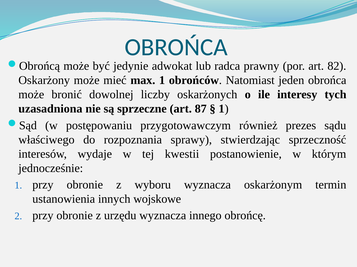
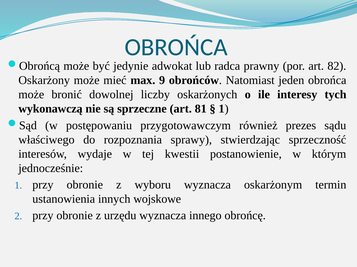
max 1: 1 -> 9 (162, 81)
uzasadniona: uzasadniona -> wykonawczą (50, 109)
87: 87 -> 81 (201, 109)
